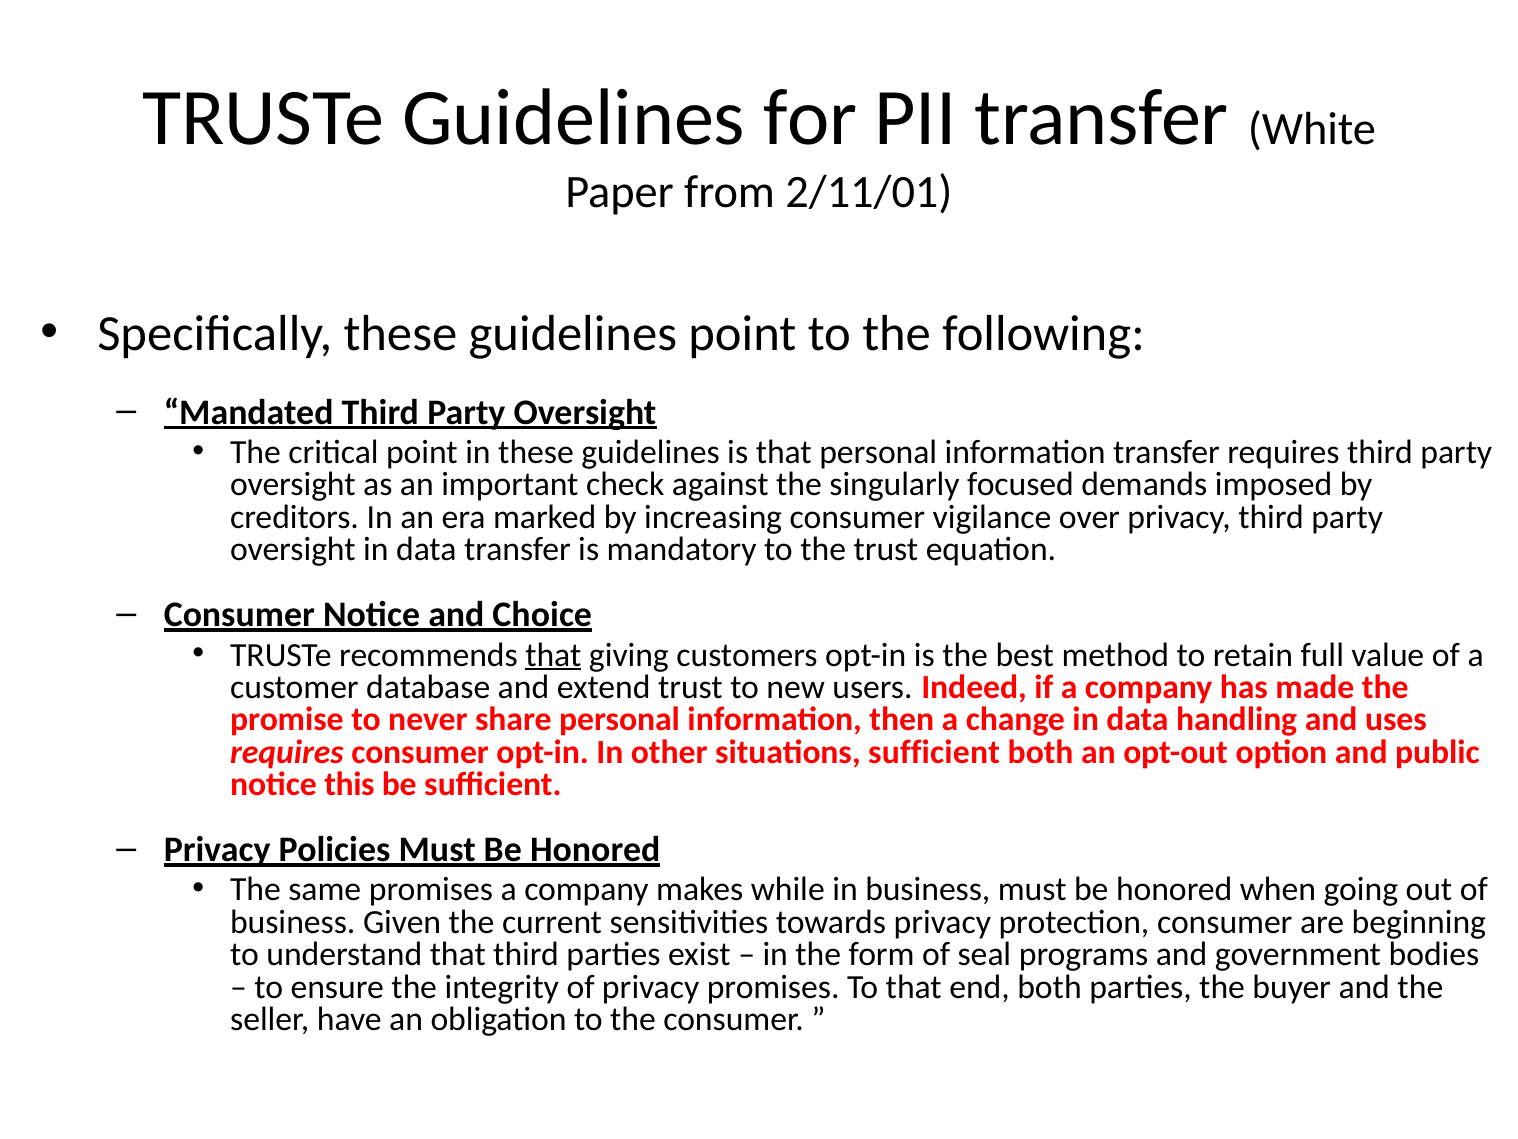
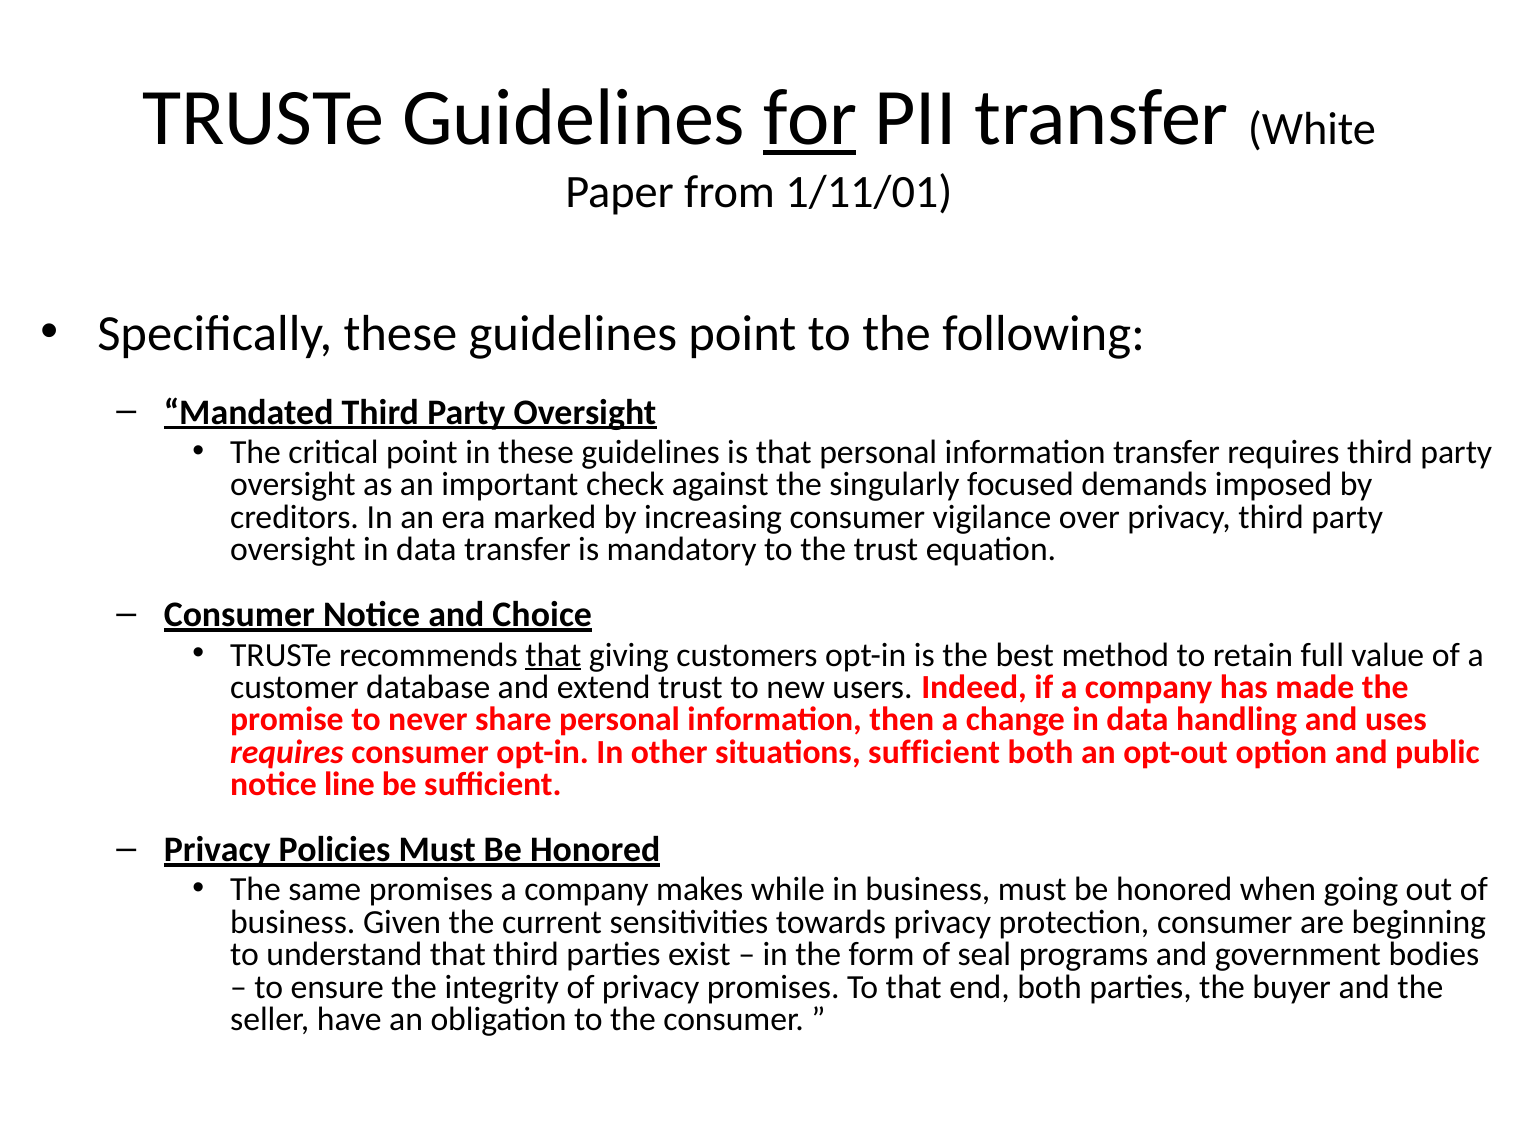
for underline: none -> present (810, 118)
2/11/01: 2/11/01 -> 1/11/01 (869, 192)
this: this -> line (349, 784)
